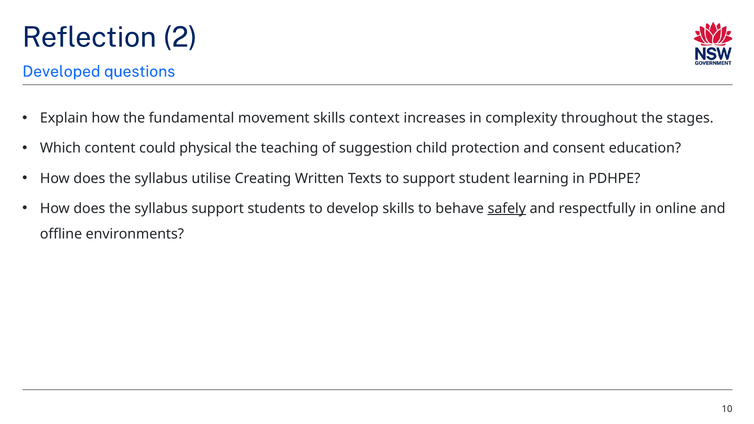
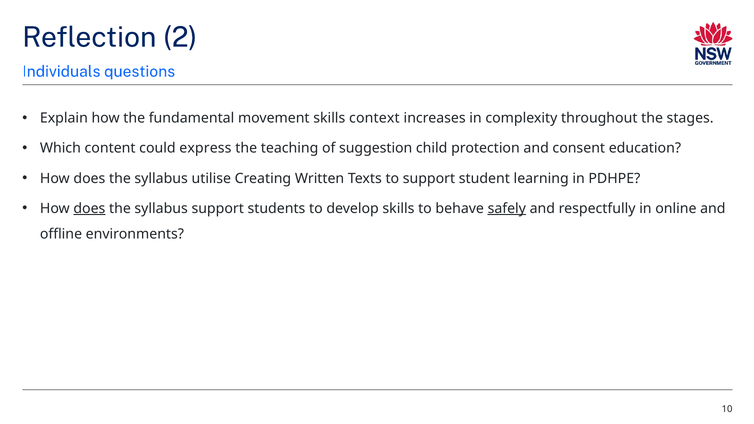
Developed: Developed -> Individuals (61, 72)
physical: physical -> express (205, 148)
does underline: none -> present (89, 209)
